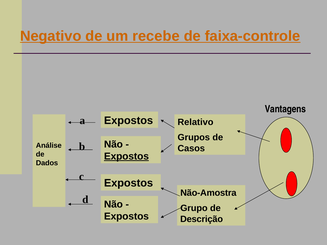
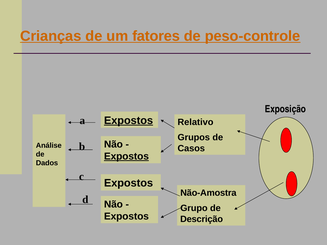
Negativo: Negativo -> Crianças (51, 36)
recebe: recebe -> fatores (156, 36)
faixa-controle: faixa-controle -> peso-controle (253, 36)
Vantagens: Vantagens -> Exposição (285, 109)
Expostos underline: none -> present (129, 121)
